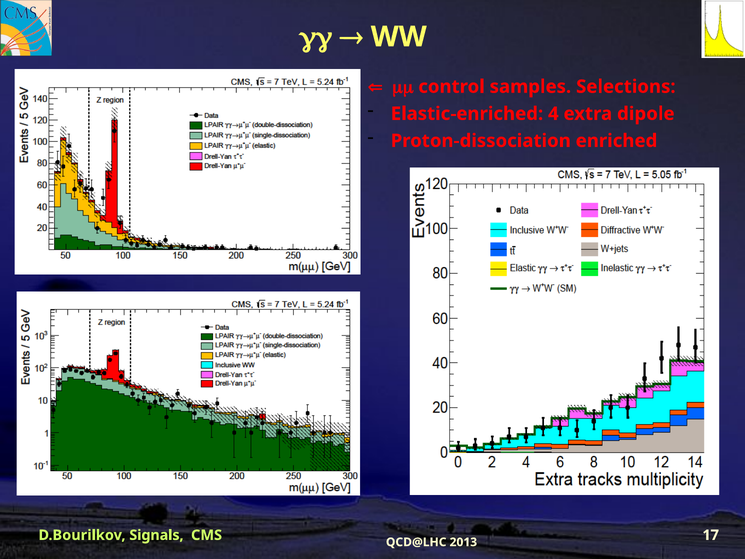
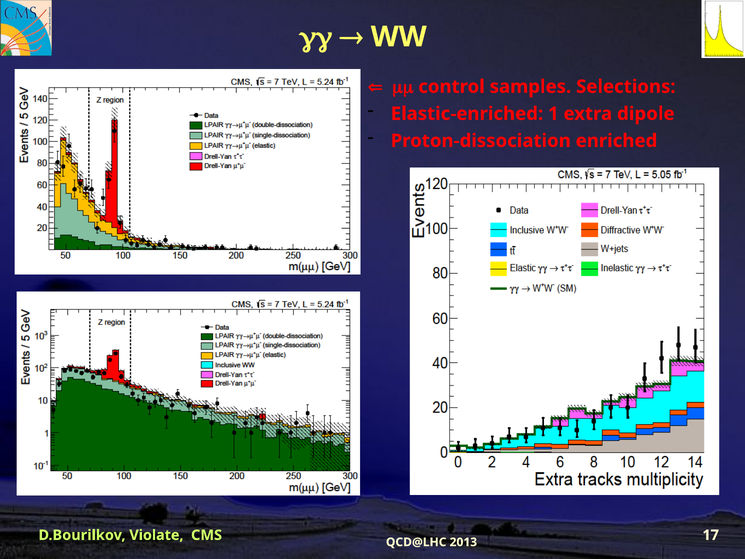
4: 4 -> 1 (553, 114)
Signals: Signals -> Violate (156, 535)
